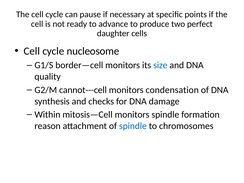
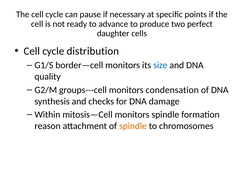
nucleosome: nucleosome -> distribution (93, 51)
cannot---cell: cannot---cell -> groups---cell (83, 90)
spindle colour: blue -> orange (133, 126)
